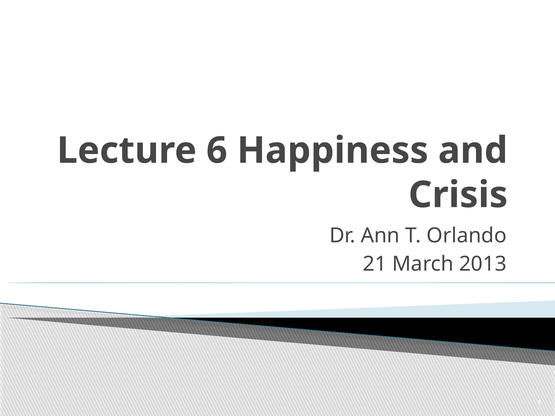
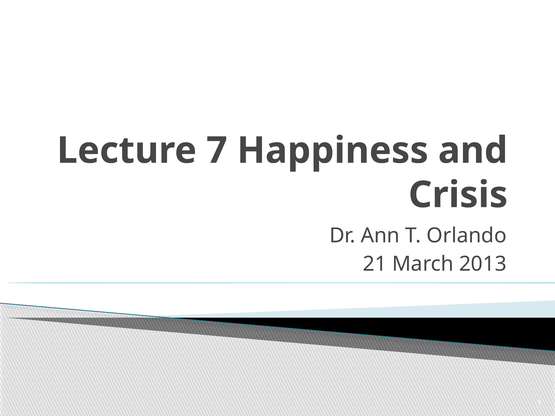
6: 6 -> 7 (217, 151)
